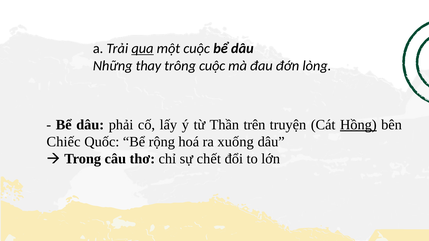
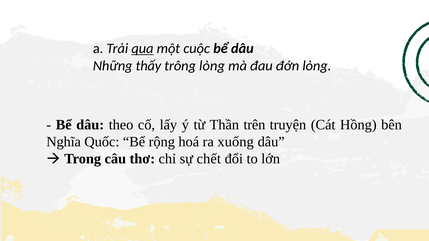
thay: thay -> thấy (148, 66)
trông cuộc: cuộc -> lòng (212, 66)
phải: phải -> theo (121, 125)
Hồng underline: present -> none (358, 125)
Chiếc: Chiếc -> Nghĩa (64, 142)
